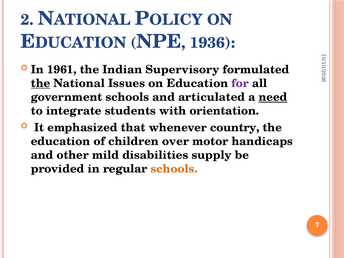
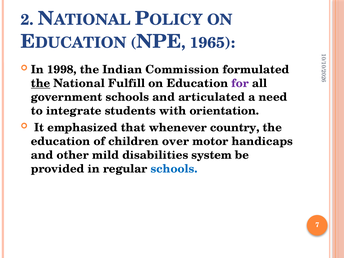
1936: 1936 -> 1965 (212, 43)
1961: 1961 -> 1998 (62, 70)
Supervisory: Supervisory -> Commission (182, 70)
Issues: Issues -> Fulfill (127, 83)
need underline: present -> none (273, 97)
supply: supply -> system (212, 155)
schools colour: orange -> blue (174, 169)
